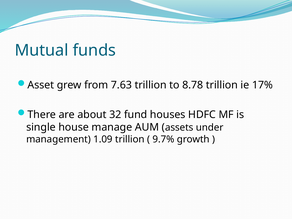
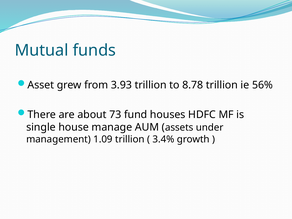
7.63: 7.63 -> 3.93 (121, 85)
17%: 17% -> 56% (262, 85)
32: 32 -> 73 (115, 115)
9.7%: 9.7% -> 3.4% (163, 139)
